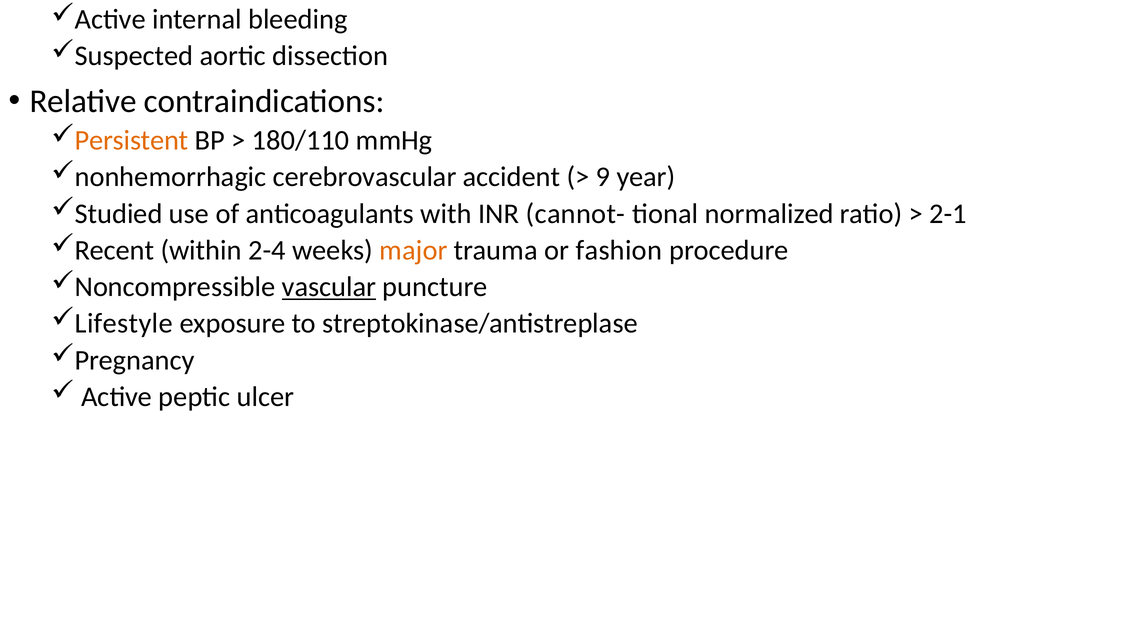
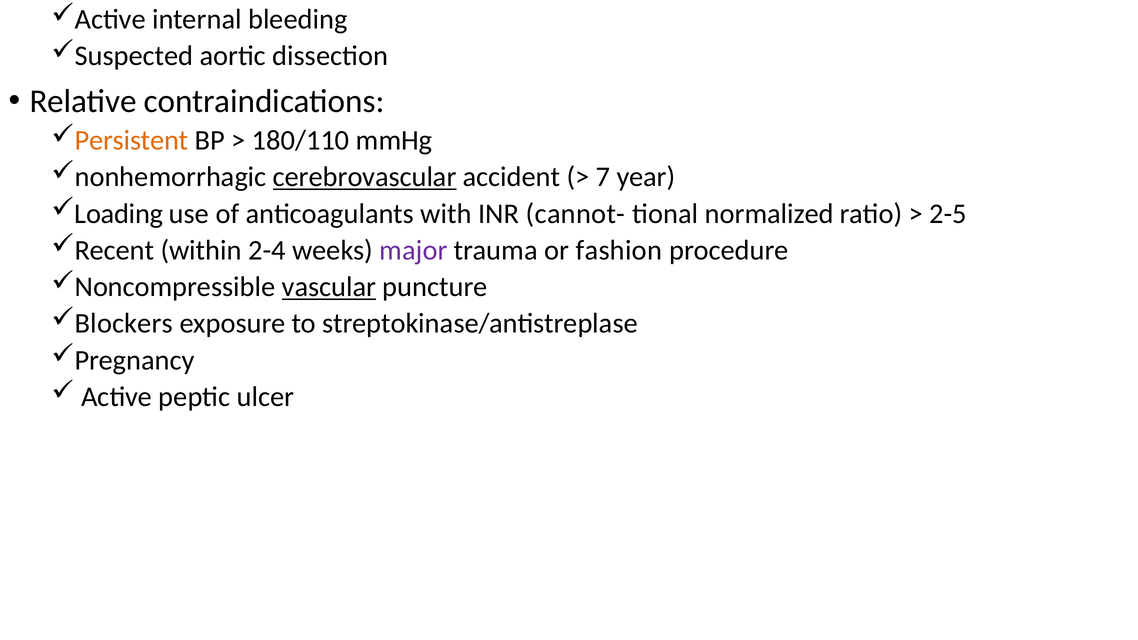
cerebrovascular underline: none -> present (365, 177)
9: 9 -> 7 (603, 177)
Studied: Studied -> Loading (119, 214)
2-1: 2-1 -> 2-5 (948, 214)
major colour: orange -> purple (413, 250)
Lifestyle: Lifestyle -> Blockers (124, 324)
